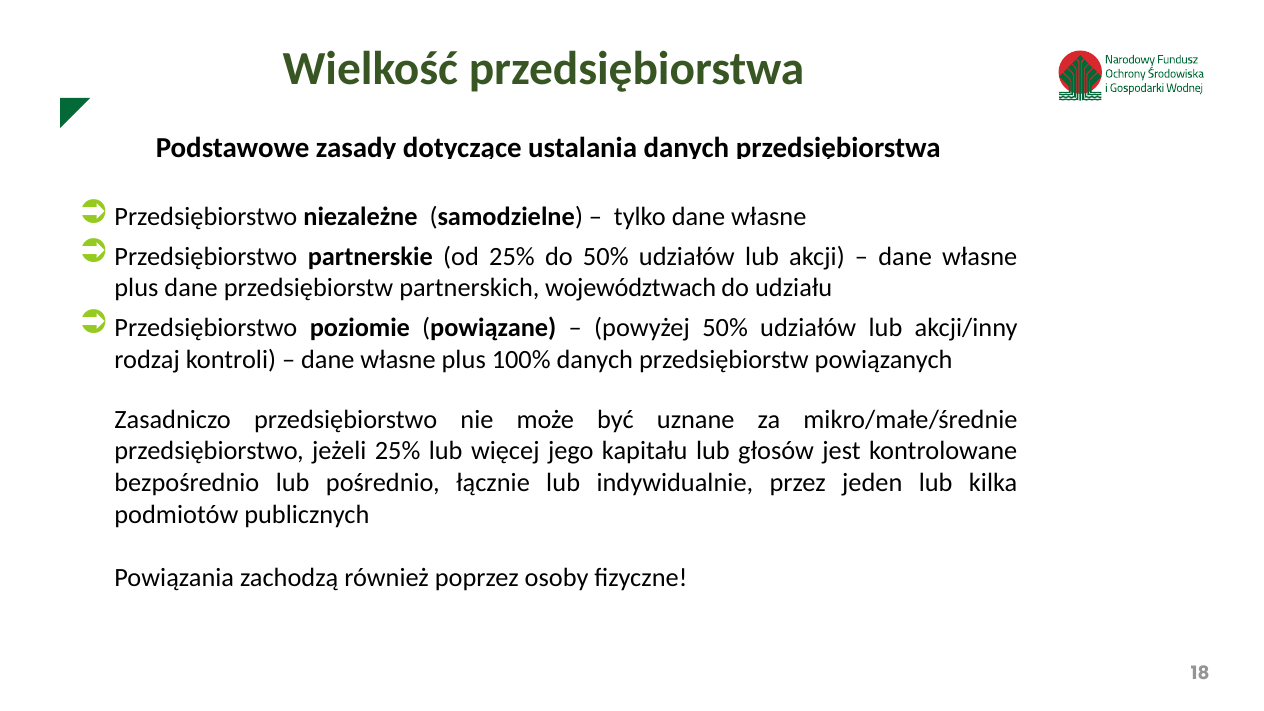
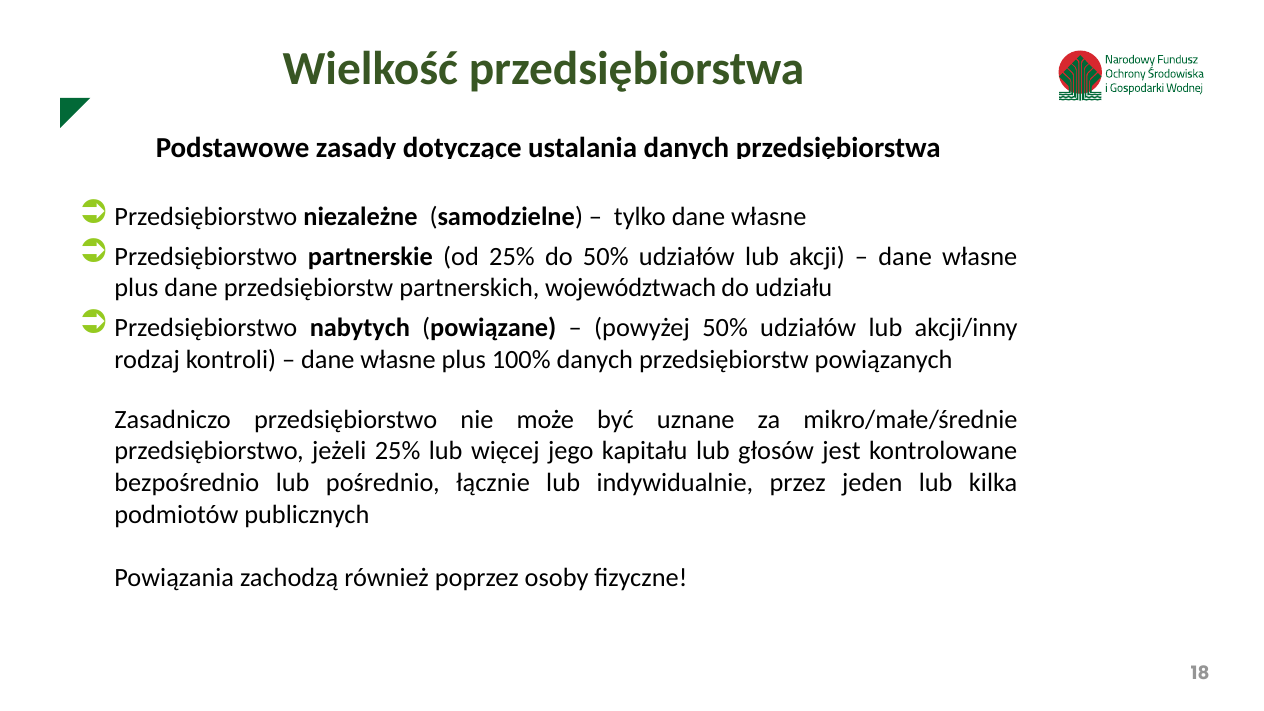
poziomie: poziomie -> nabytych (360, 328)
